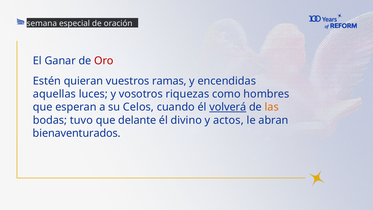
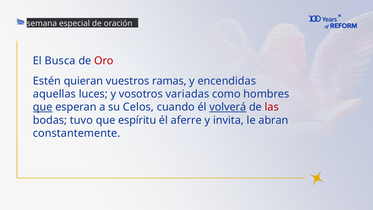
Ganar: Ganar -> Busca (60, 61)
riquezas: riquezas -> variadas (187, 94)
que underline: none -> present (43, 107)
las colour: orange -> red (272, 107)
delante: delante -> espíritu (137, 120)
divino: divino -> aferre (186, 120)
actos: actos -> invita (228, 120)
bienaventurados: bienaventurados -> constantemente (77, 133)
